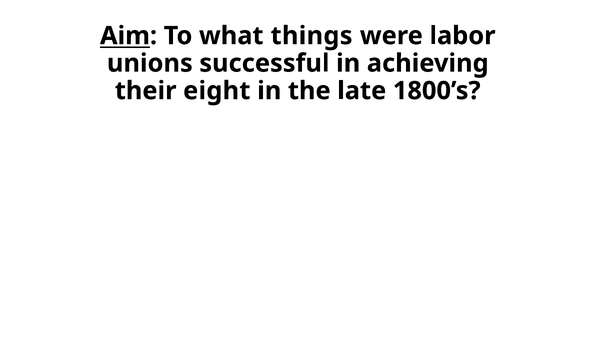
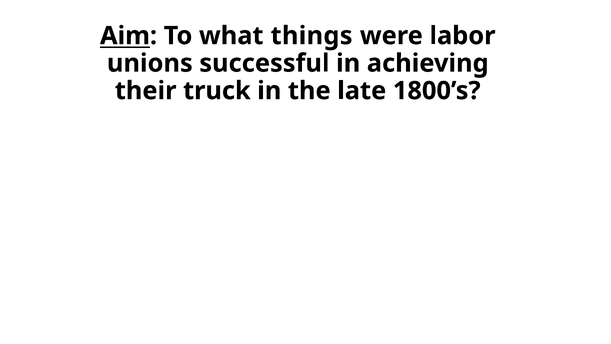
eight: eight -> truck (217, 91)
